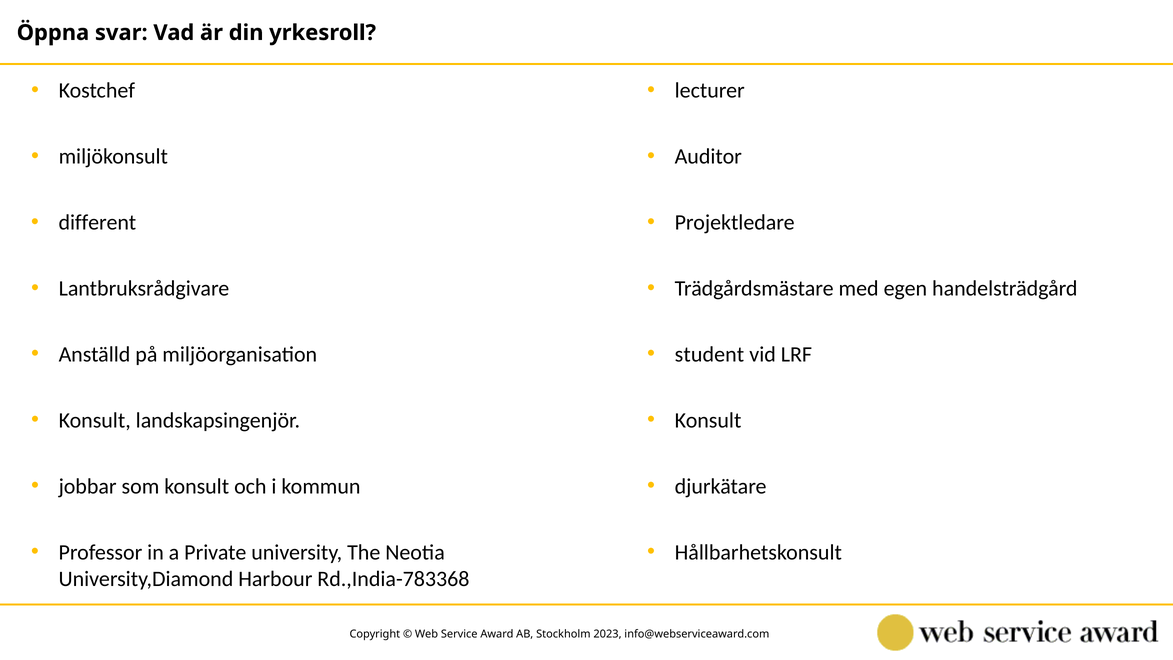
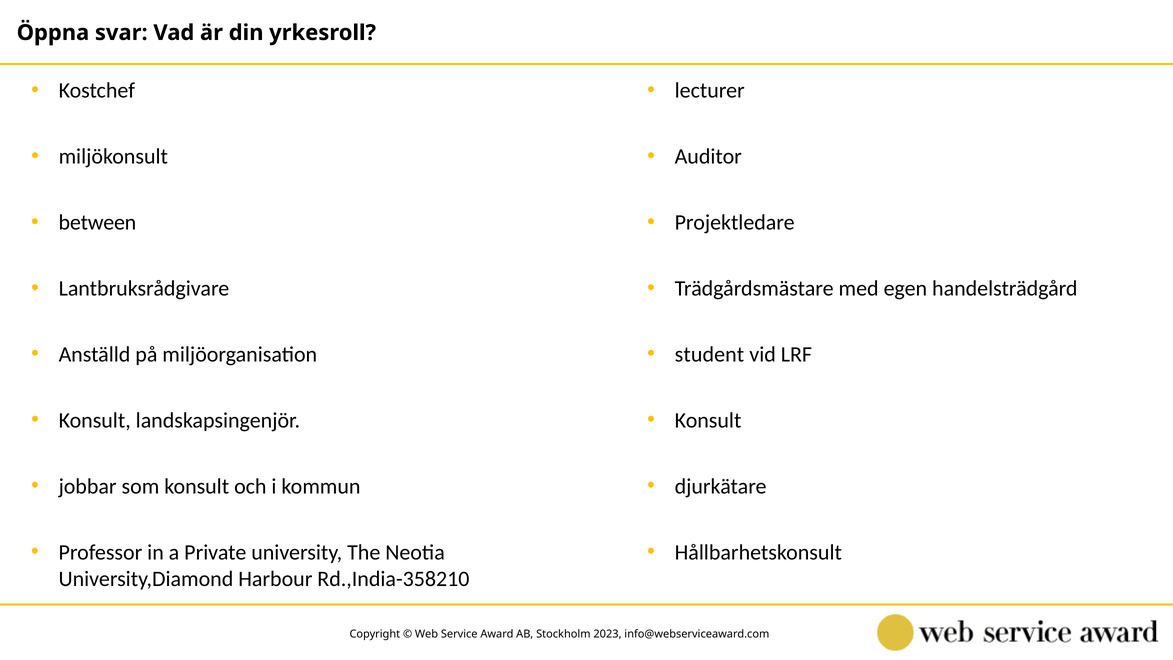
different: different -> between (97, 222)
Rd.,India-783368: Rd.,India-783368 -> Rd.,India-358210 (393, 579)
